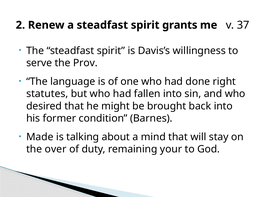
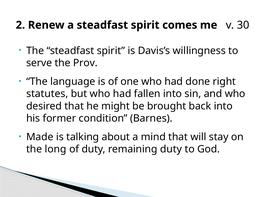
grants: grants -> comes (180, 25)
37: 37 -> 30 (243, 25)
over: over -> long (56, 149)
remaining your: your -> duty (171, 149)
